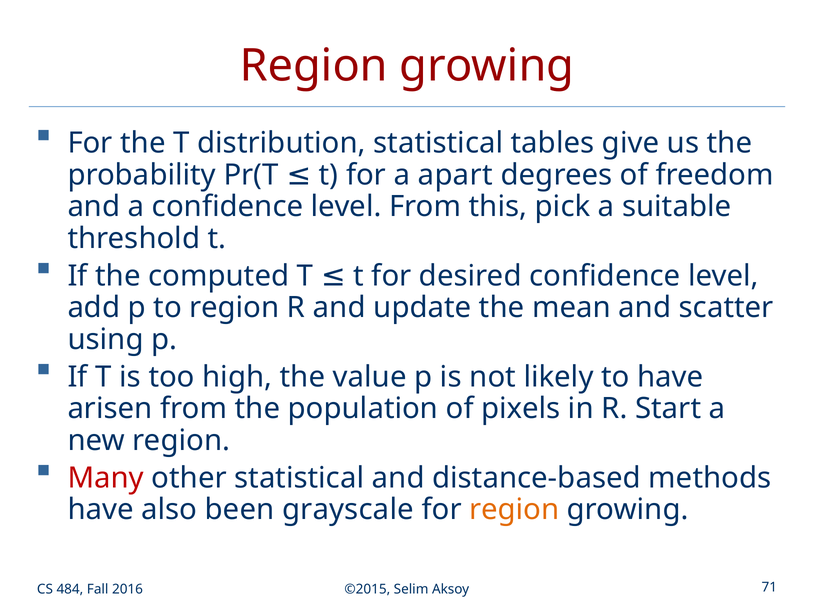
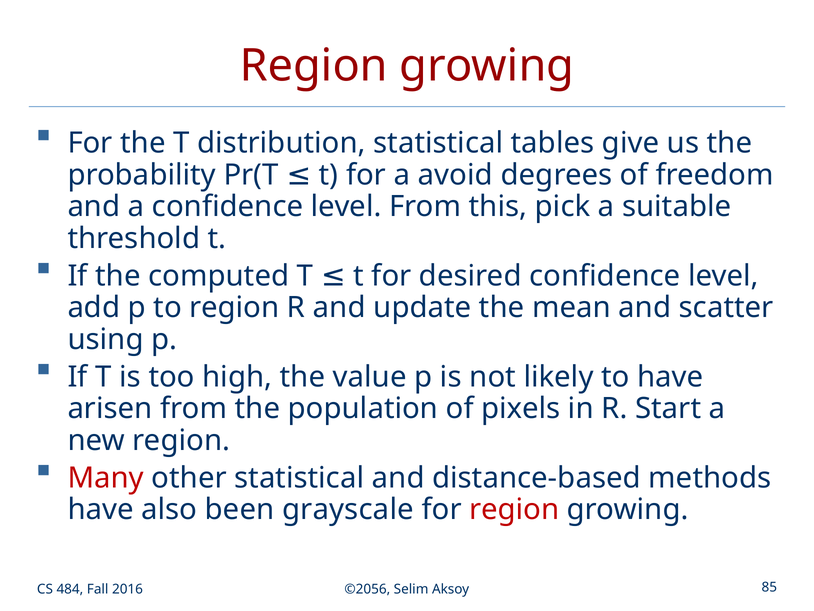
apart: apart -> avoid (455, 175)
region colour: orange -> red (514, 509)
©2015: ©2015 -> ©2056 (367, 589)
71: 71 -> 85 (769, 587)
